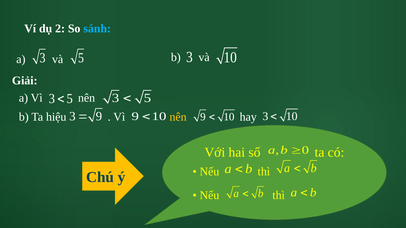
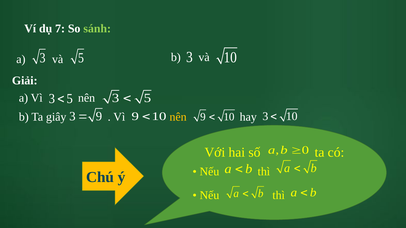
2: 2 -> 7 (60, 29)
sánh colour: light blue -> light green (97, 29)
hiệu: hiệu -> giây (56, 117)
